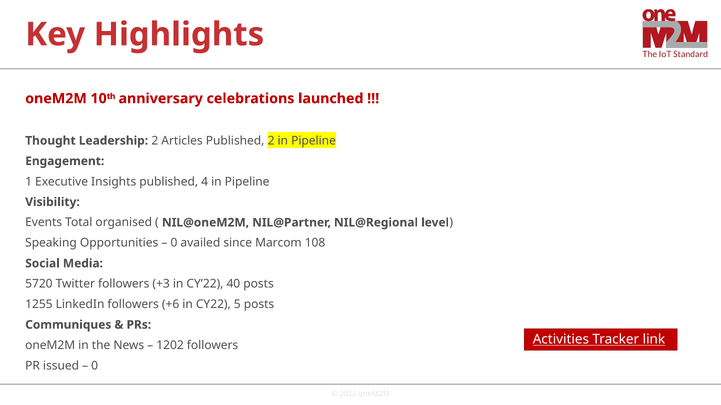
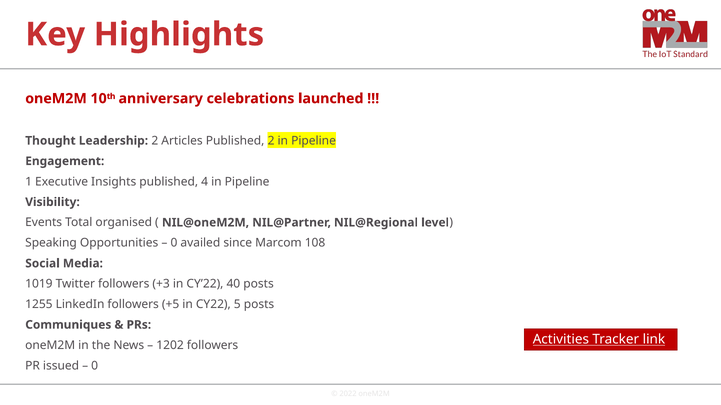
5720: 5720 -> 1019 (39, 284)
+6: +6 -> +5 (171, 305)
